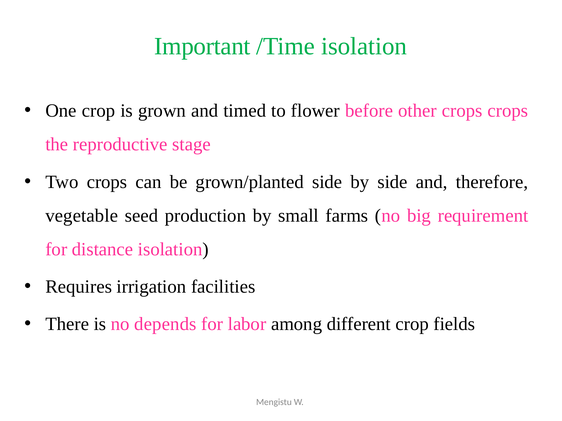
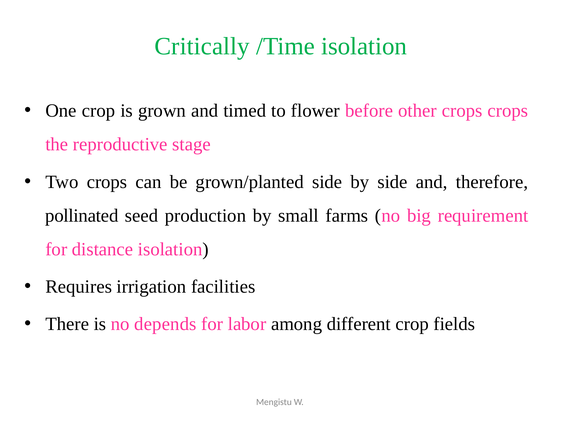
Important: Important -> Critically (202, 46)
vegetable: vegetable -> pollinated (82, 216)
